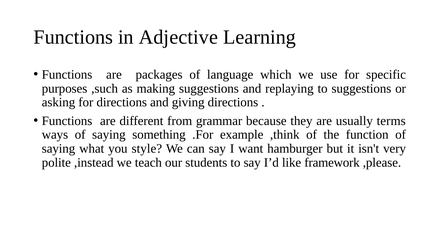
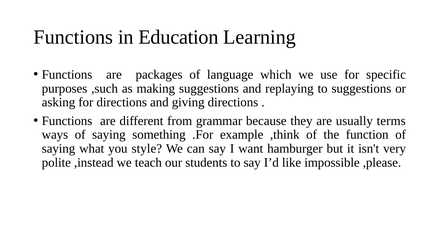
Adjective: Adjective -> Education (179, 37)
framework: framework -> impossible (332, 162)
